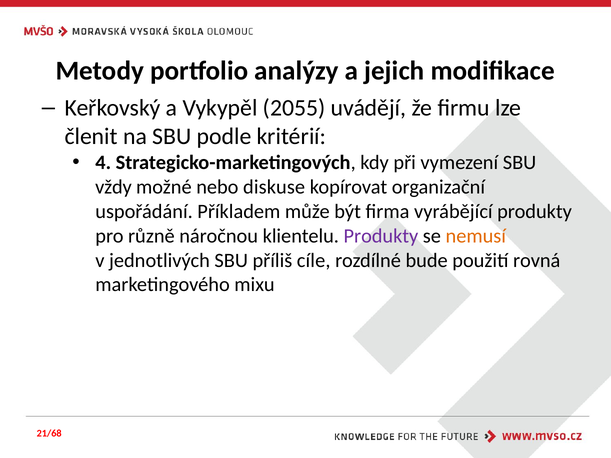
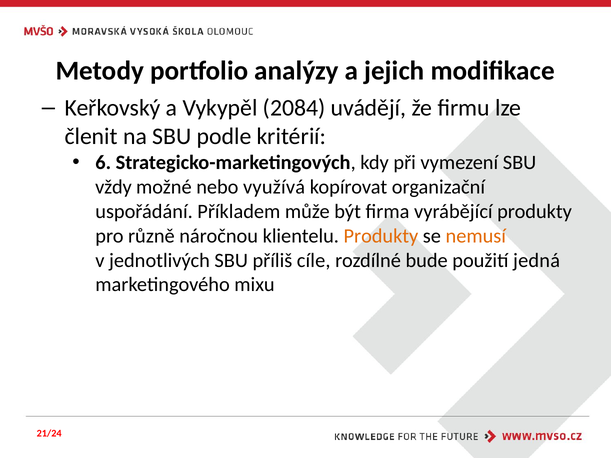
2055: 2055 -> 2084 (294, 108)
4: 4 -> 6 (103, 163)
diskuse: diskuse -> využívá (274, 187)
Produkty colour: purple -> orange (381, 236)
rovná: rovná -> jedná (537, 260)
21/68: 21/68 -> 21/24 (49, 434)
